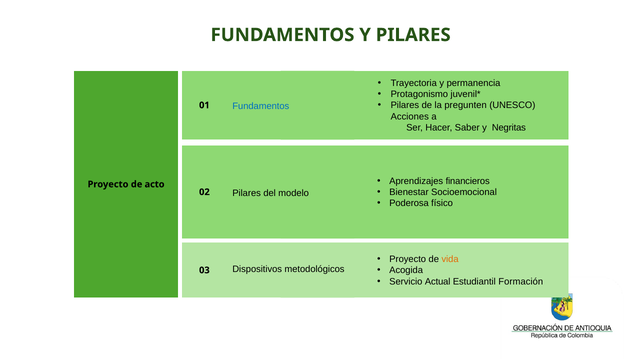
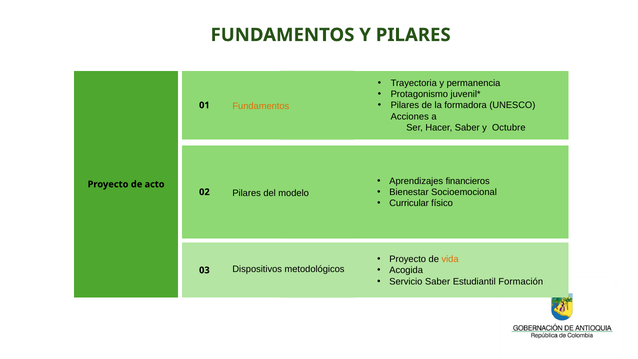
pregunten: pregunten -> formadora (466, 105)
Fundamentos colour: blue -> orange (261, 106)
Negritas: Negritas -> Octubre (509, 128)
Poderosa: Poderosa -> Curricular (409, 203)
Servicio Actual: Actual -> Saber (438, 281)
